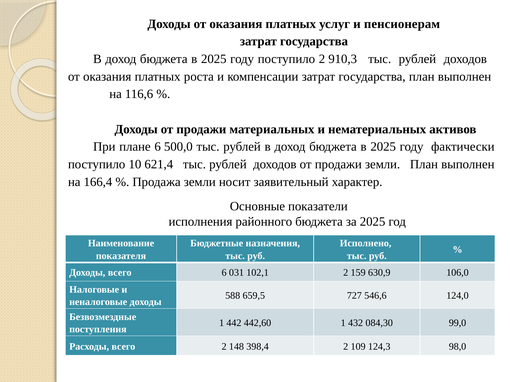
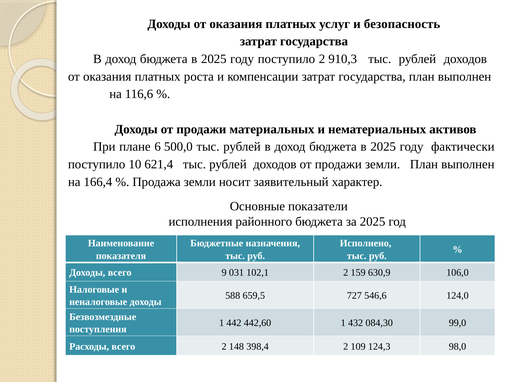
пенсионерам: пенсионерам -> безопасность (402, 24)
всего 6: 6 -> 9 (224, 273)
